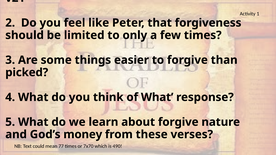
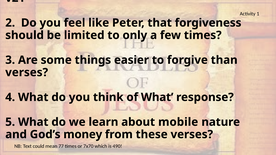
picked: picked -> verses (27, 73)
about forgive: forgive -> mobile (178, 122)
